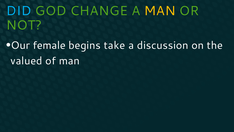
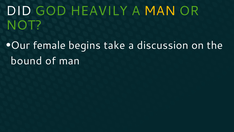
DID colour: light blue -> white (19, 11)
CHANGE: CHANGE -> HEAVILY (99, 11)
valued: valued -> bound (26, 61)
